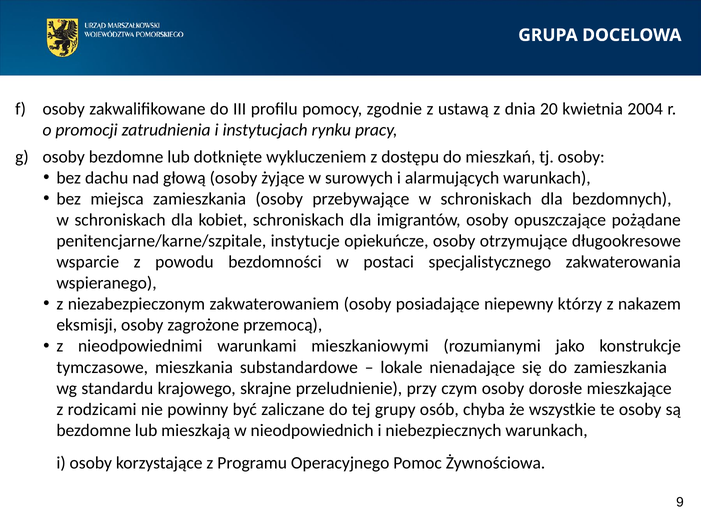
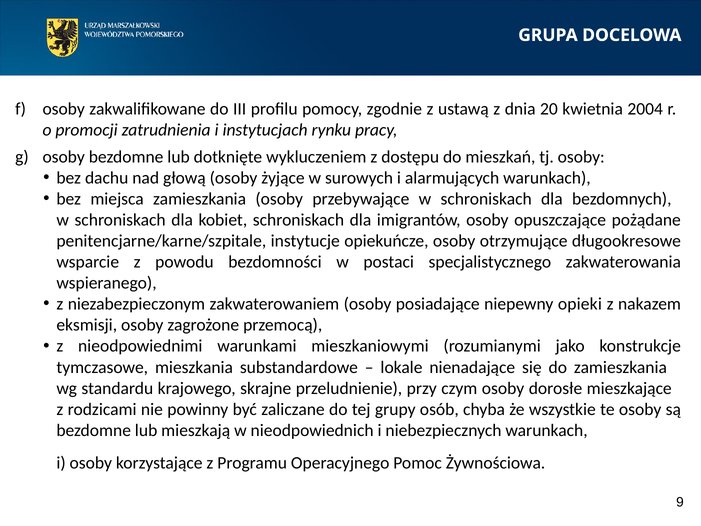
którzy: którzy -> opieki (580, 304)
